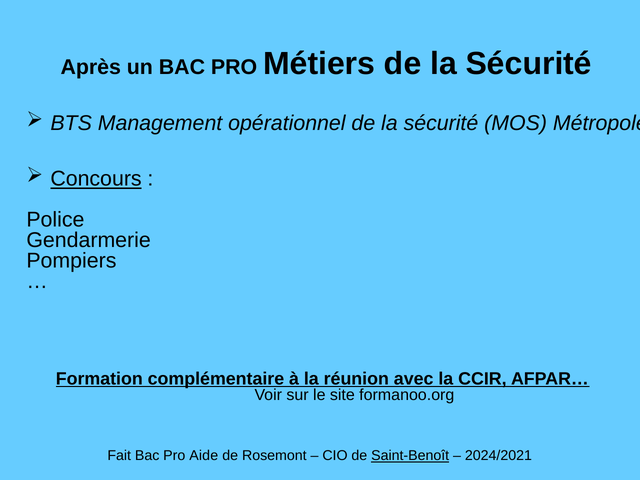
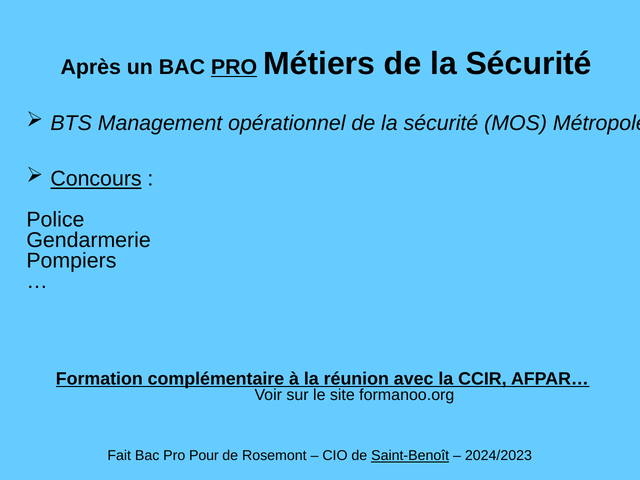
PRO underline: none -> present (234, 67)
Aide: Aide -> Pour (204, 456)
2024/2021: 2024/2021 -> 2024/2023 (498, 456)
